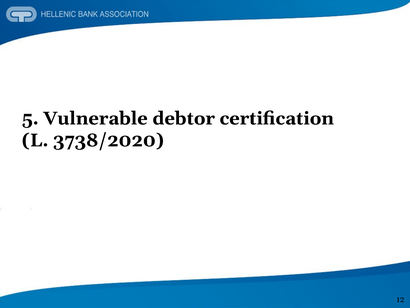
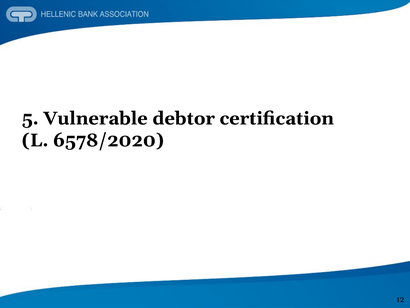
3738/2020: 3738/2020 -> 6578/2020 (108, 140)
